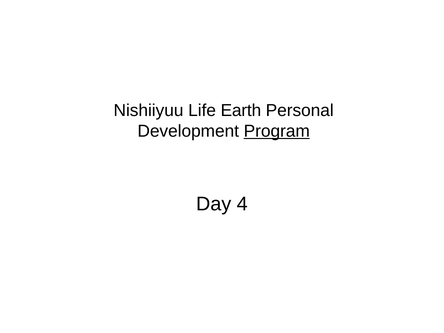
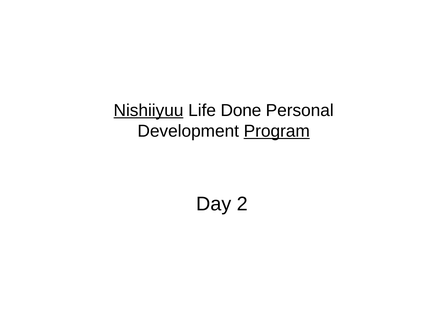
Nishiiyuu underline: none -> present (148, 110)
Earth: Earth -> Done (241, 110)
4: 4 -> 2 (242, 204)
